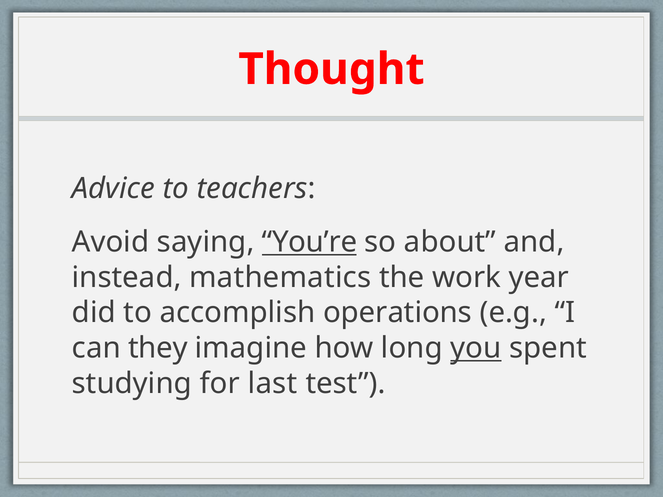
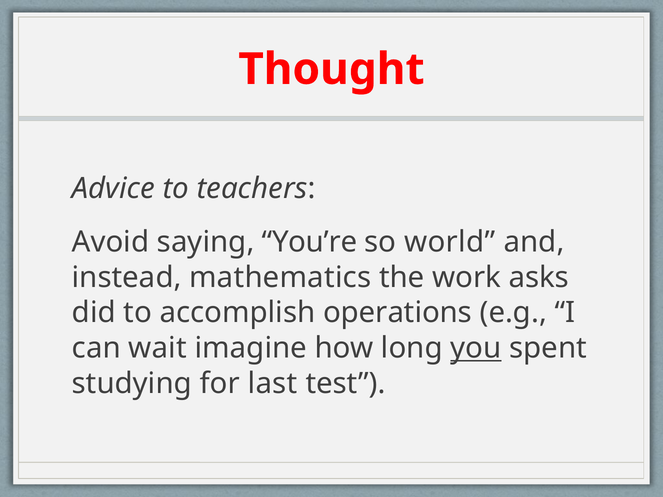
You’re underline: present -> none (310, 242)
about: about -> world (450, 242)
year: year -> asks (539, 278)
they: they -> wait (158, 348)
